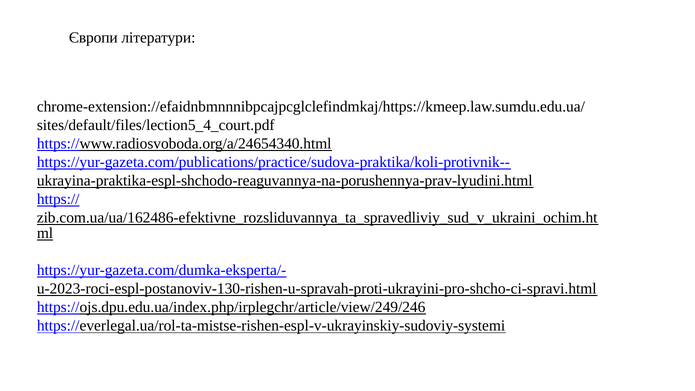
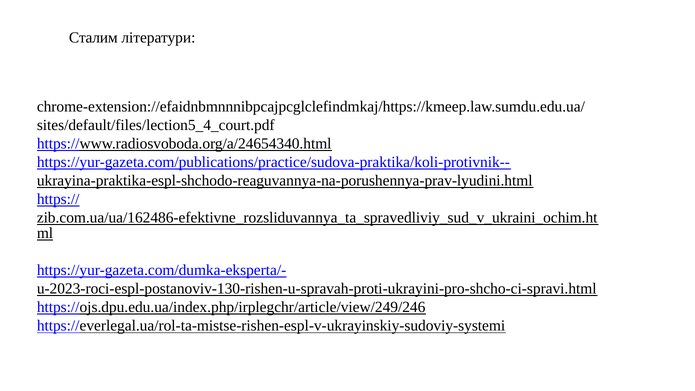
Європи: Європи -> Сталим (93, 38)
